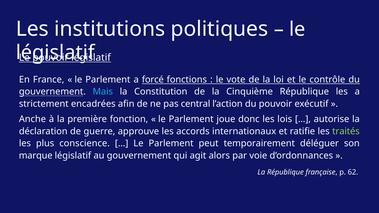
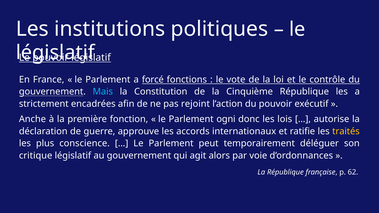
central: central -> rejoint (195, 104)
joue: joue -> ogni (226, 119)
traités colour: light green -> yellow (346, 131)
marque: marque -> critique (36, 156)
